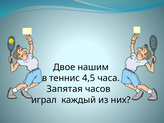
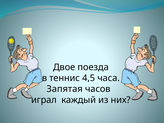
нашим: нашим -> поезда (93, 67)
